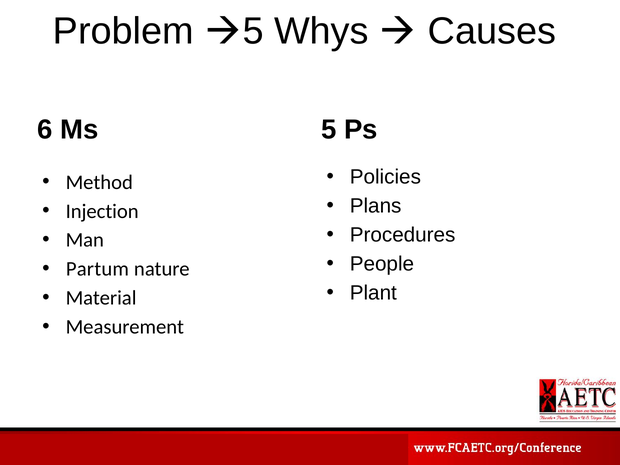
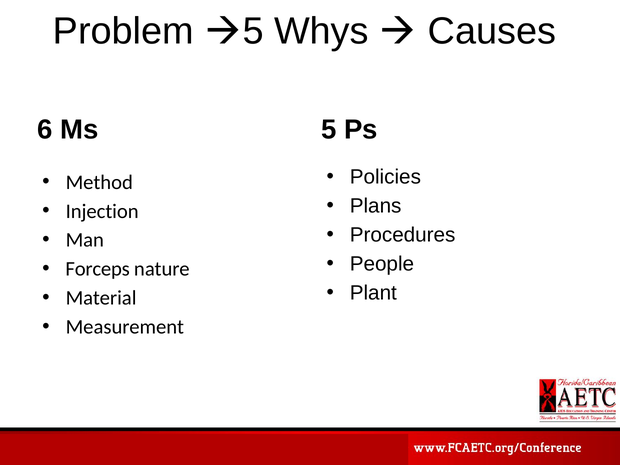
Partum: Partum -> Forceps (98, 269)
